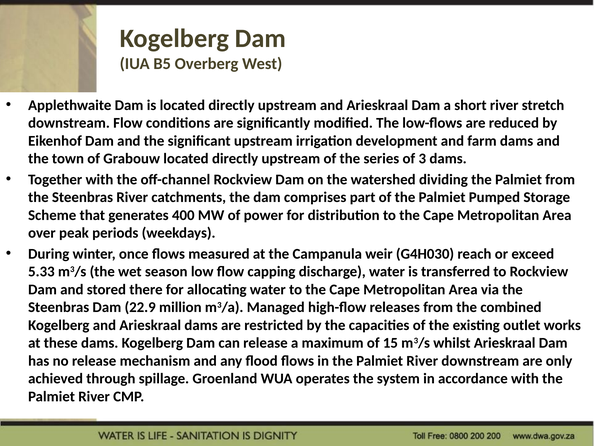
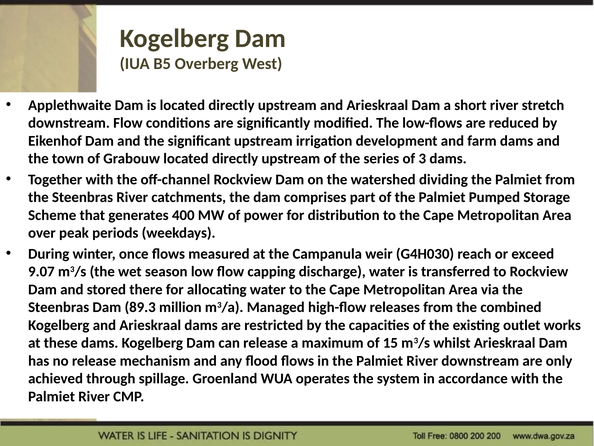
5.33: 5.33 -> 9.07 (41, 271)
22.9: 22.9 -> 89.3 (140, 307)
